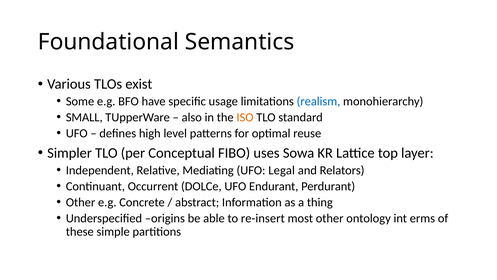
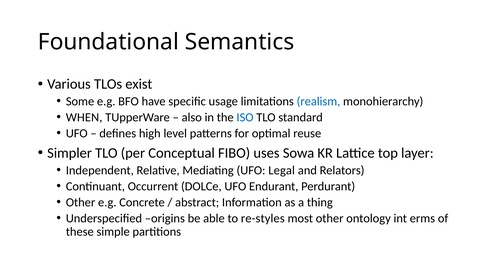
SMALL: SMALL -> WHEN (84, 117)
ISO colour: orange -> blue (245, 117)
re-insert: re-insert -> re-styles (263, 218)
